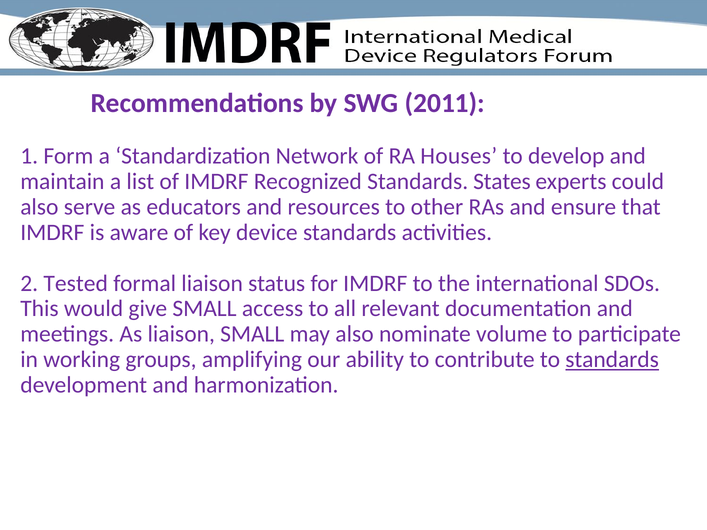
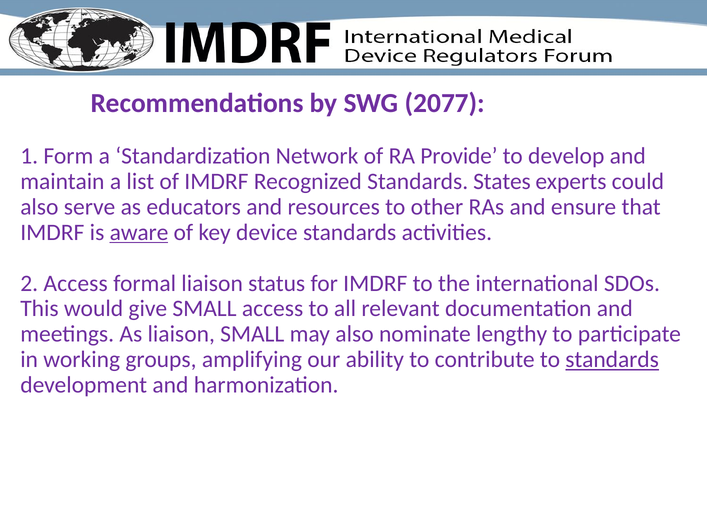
2011: 2011 -> 2077 (445, 103)
Houses: Houses -> Provide (459, 156)
aware underline: none -> present (139, 233)
2 Tested: Tested -> Access (76, 283)
volume: volume -> lengthy (512, 334)
